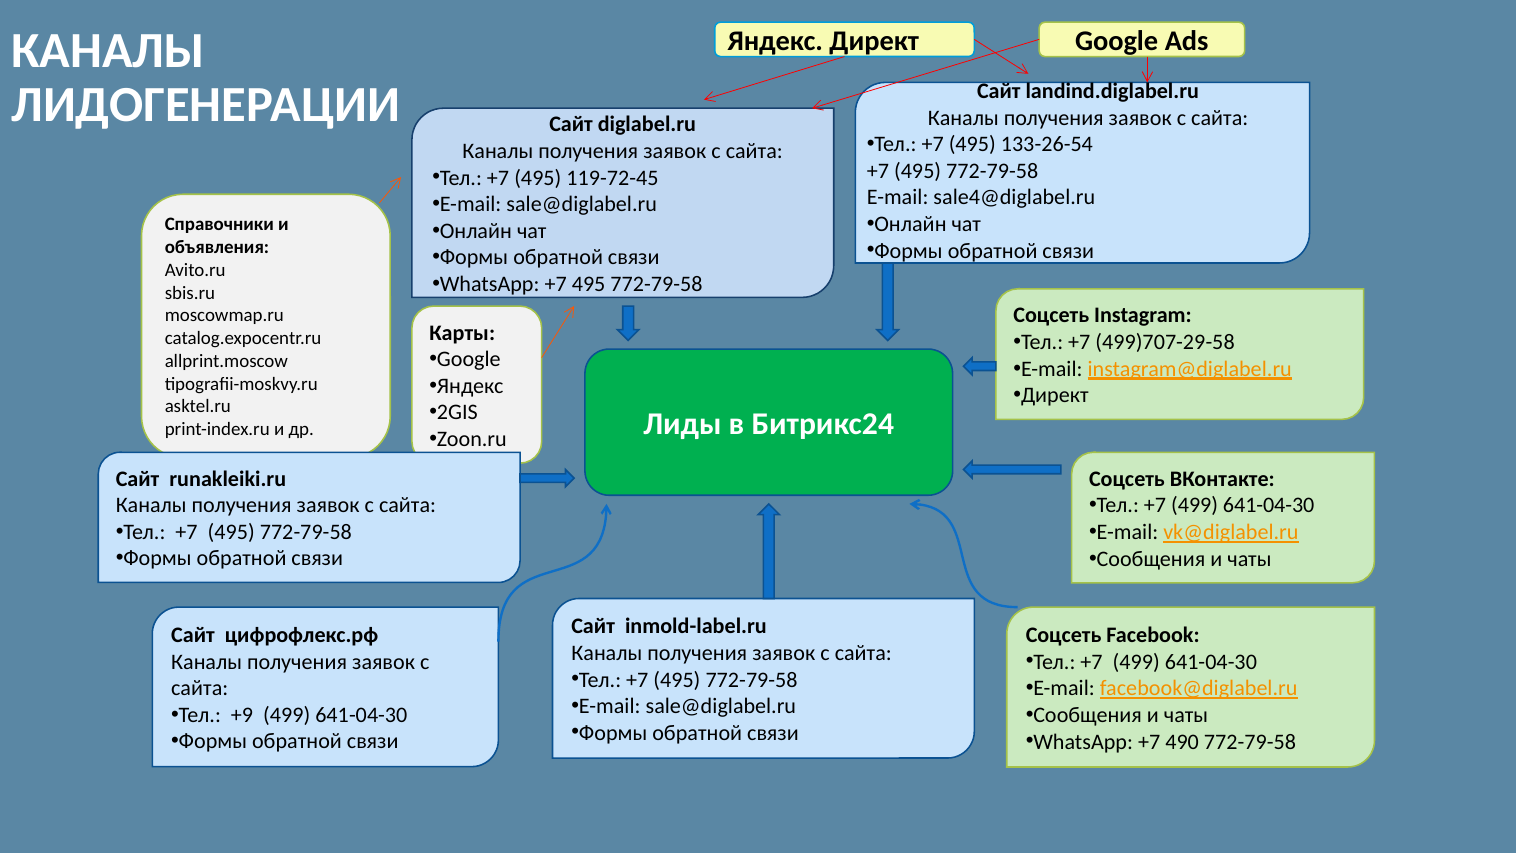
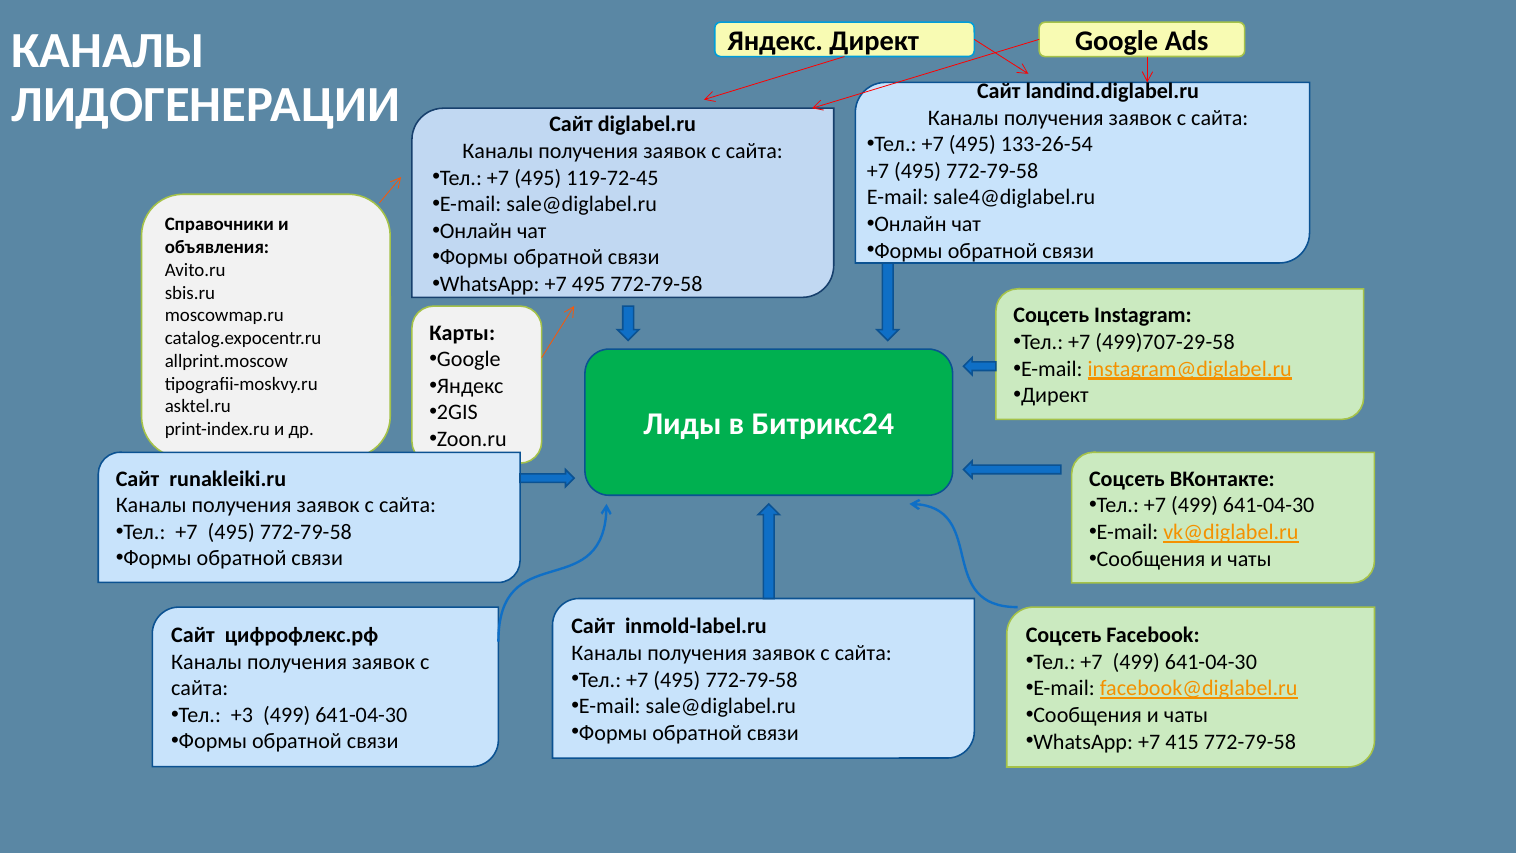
+9: +9 -> +3 (242, 715)
490: 490 -> 415 (1182, 742)
